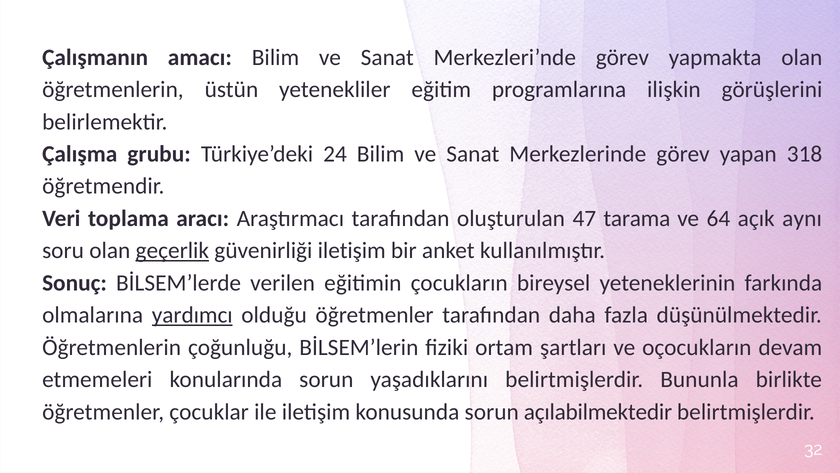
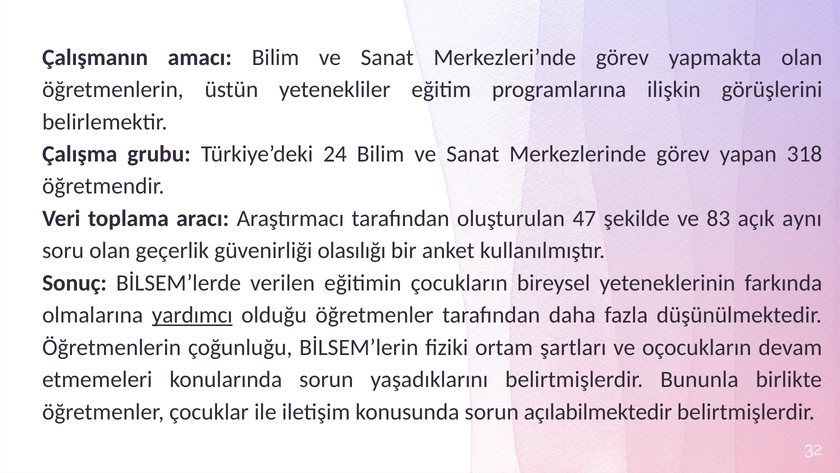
tarama: tarama -> şekilde (637, 218)
64: 64 -> 83 (718, 218)
geçerlik underline: present -> none (172, 251)
güvenirliği iletişim: iletişim -> olasılığı (352, 251)
